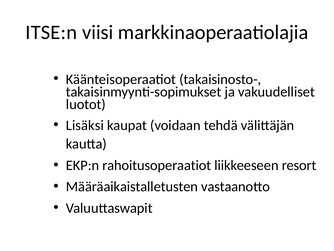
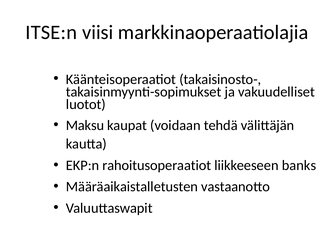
Lisäksi: Lisäksi -> Maksu (85, 125)
resort: resort -> banks (299, 165)
